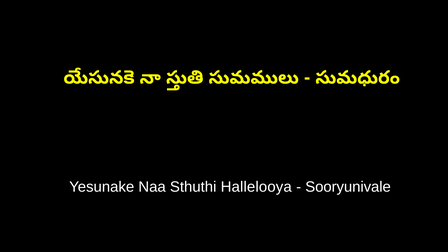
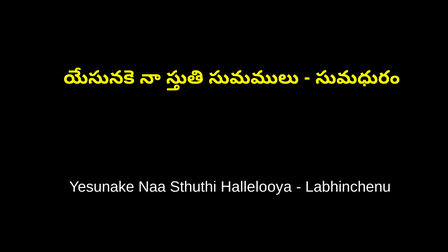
Sooryunivale: Sooryunivale -> Labhinchenu (348, 187)
